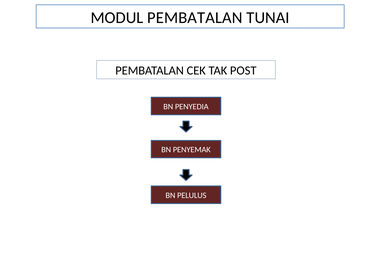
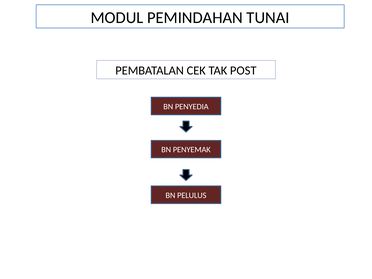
MODUL PEMBATALAN: PEMBATALAN -> PEMINDAHAN (195, 18)
